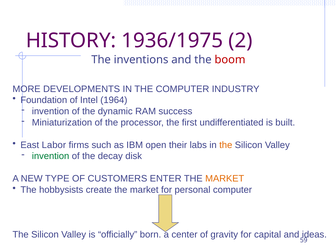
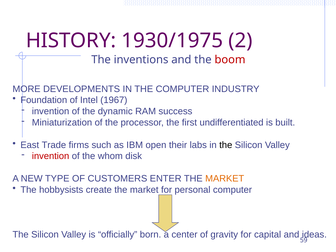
1936/1975: 1936/1975 -> 1930/1975 (172, 41)
1964: 1964 -> 1967 (114, 100)
Labor: Labor -> Trade (54, 145)
the colour: orange -> black (226, 145)
invention colour: green -> red (51, 156)
decay: decay -> whom (110, 156)
